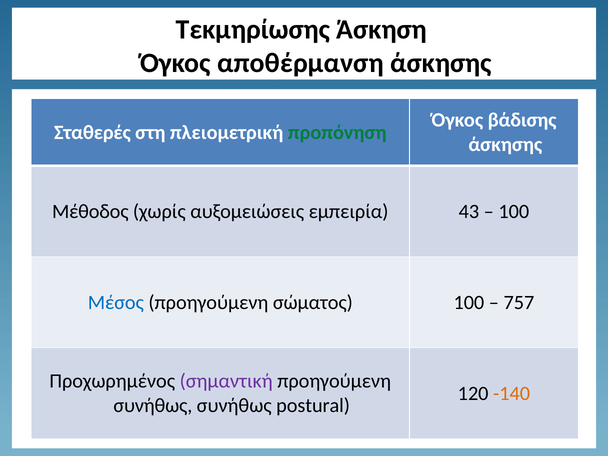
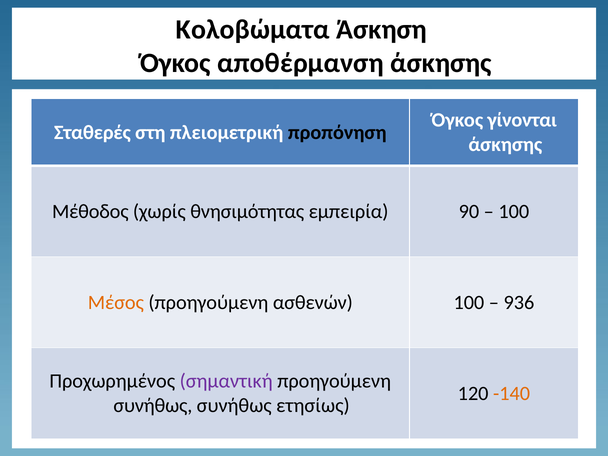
Τεκμηρίωσης: Τεκμηρίωσης -> Κολοβώματα (253, 29)
βάδισης: βάδισης -> γίνονται (522, 120)
προπόνηση colour: green -> black (337, 132)
αυξομειώσεις: αυξομειώσεις -> θνησιμότητας (247, 211)
43: 43 -> 90 (469, 211)
Μέσος colour: blue -> orange (116, 302)
σώματος: σώματος -> ασθενών (313, 302)
757: 757 -> 936 (519, 302)
postural: postural -> ετησίως (313, 406)
